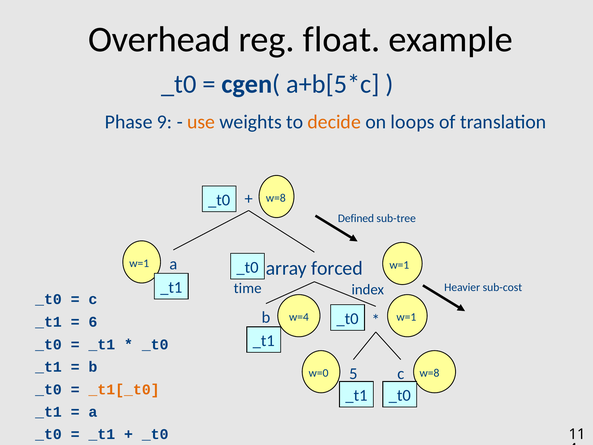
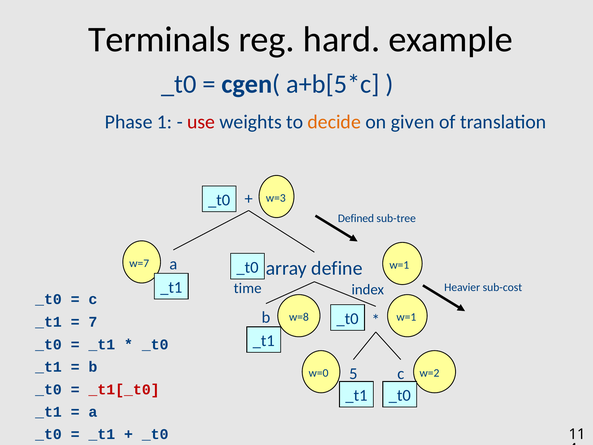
Overhead: Overhead -> Terminals (159, 40)
float: float -> hard (342, 40)
9: 9 -> 1 (165, 122)
use colour: orange -> red (201, 122)
loops: loops -> given (413, 122)
w=8: w=8 -> w=3 (276, 198)
w=1: w=1 -> w=7 (139, 263)
forced: forced -> define (337, 268)
w=4: w=4 -> w=8 (299, 317)
6: 6 -> 7 (93, 322)
w=0 w=8: w=8 -> w=2 (429, 373)
_t1[_t0 colour: orange -> red (124, 389)
